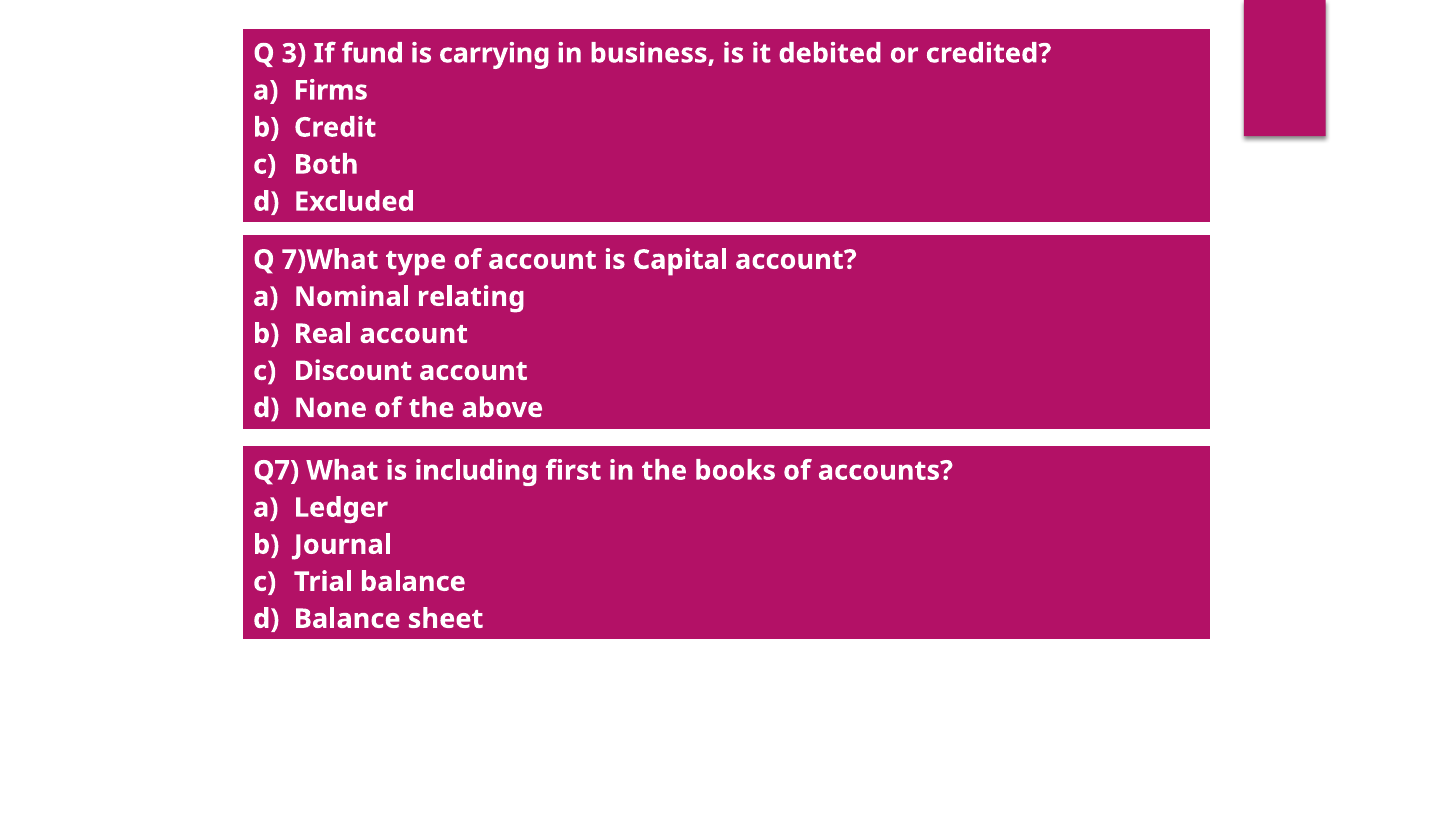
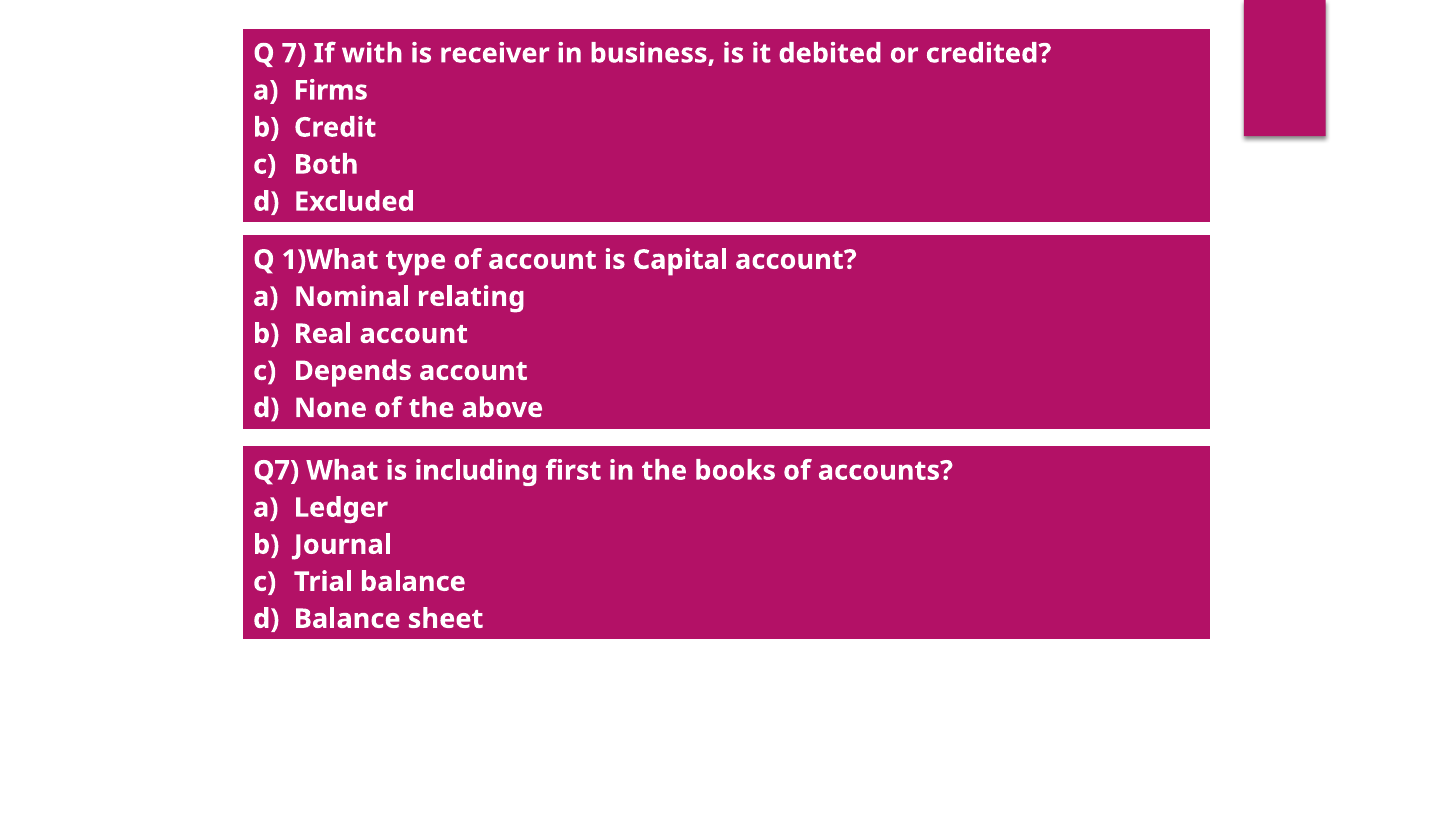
3: 3 -> 7 (294, 54)
fund: fund -> with (372, 54)
carrying: carrying -> receiver (494, 54)
7)What: 7)What -> 1)What (330, 260)
Discount: Discount -> Depends (353, 371)
